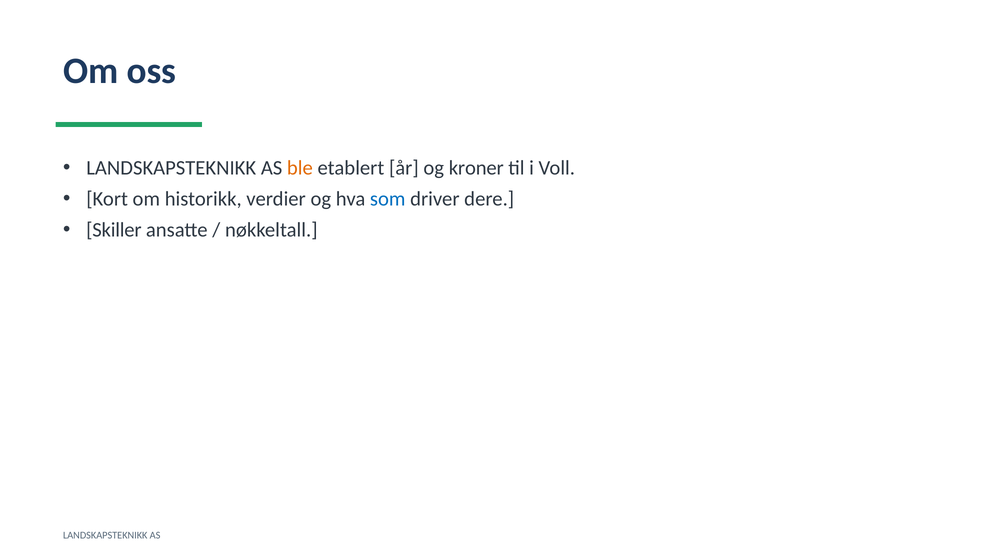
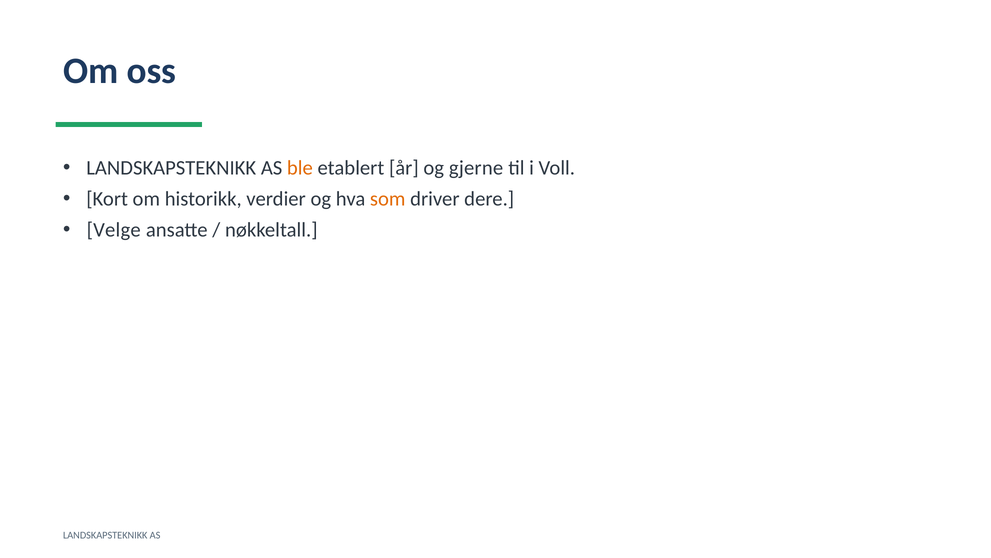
kroner: kroner -> gjerne (476, 168)
som colour: blue -> orange (388, 199)
Skiller: Skiller -> Velge (114, 230)
